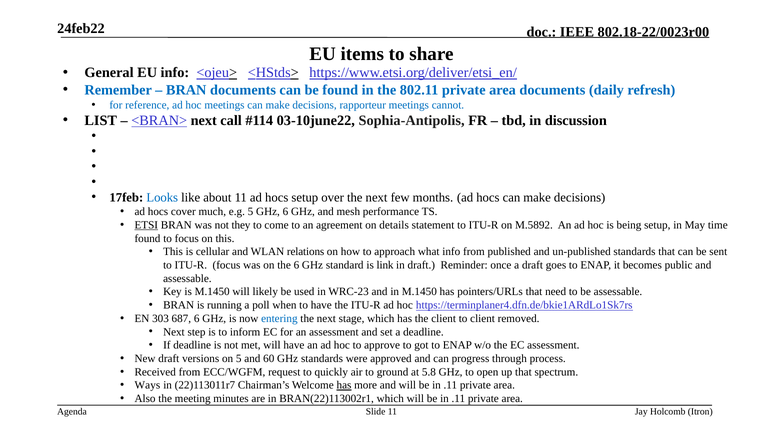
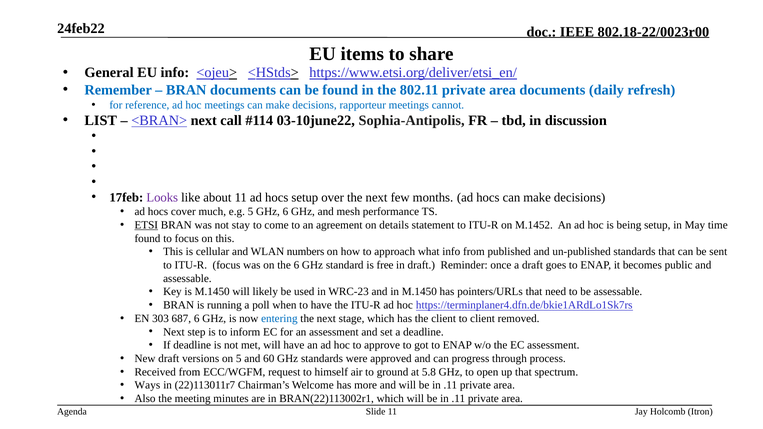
Looks colour: blue -> purple (162, 198)
they: they -> stay (241, 225)
M.5892: M.5892 -> M.1452 (534, 225)
relations: relations -> numbers (306, 252)
link: link -> free (385, 265)
quickly: quickly -> himself (331, 372)
has underline: present -> none (344, 385)
